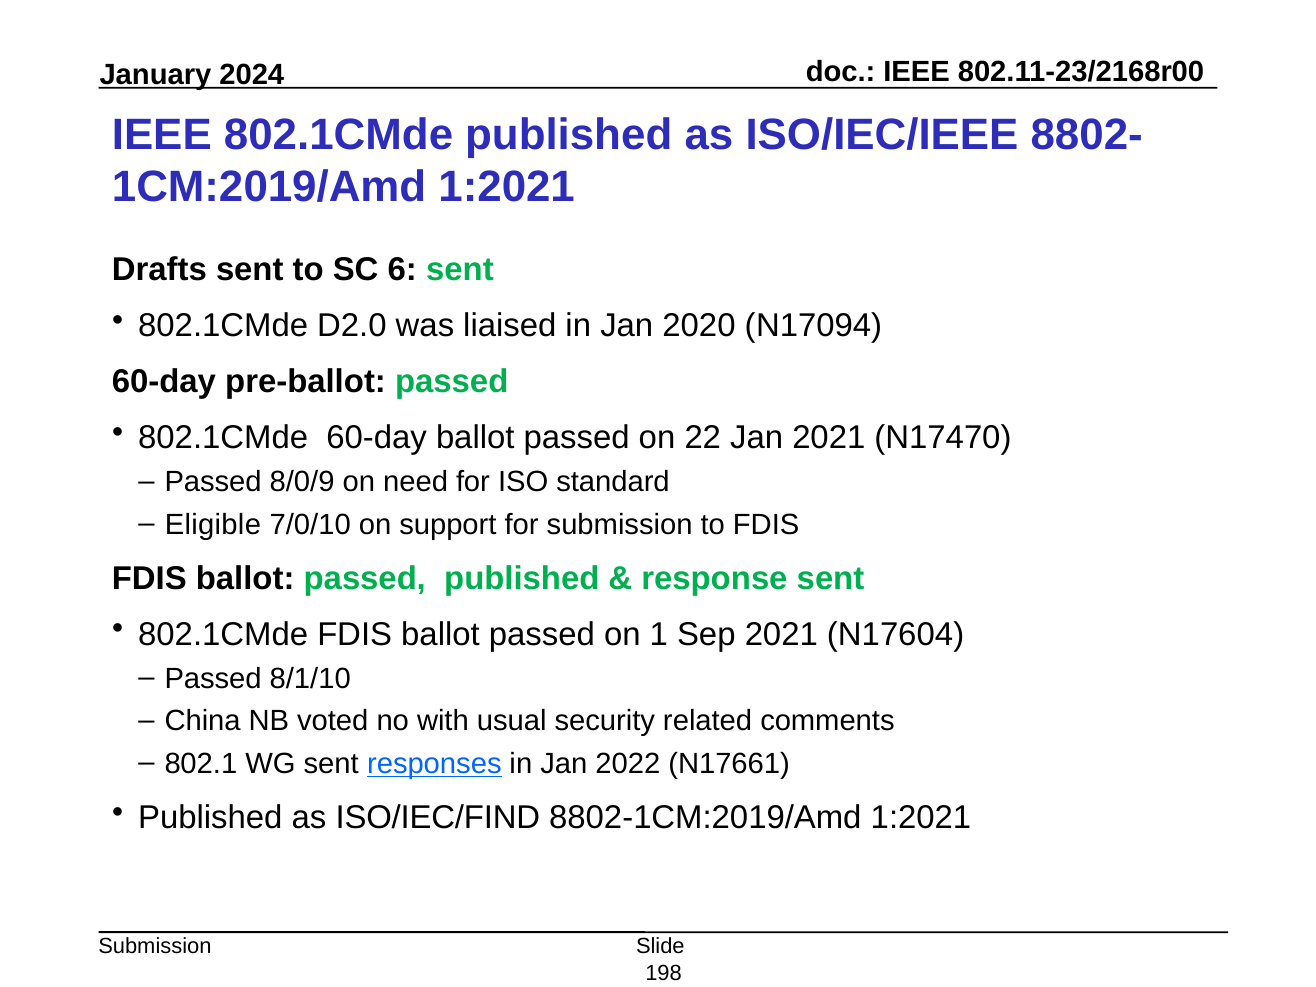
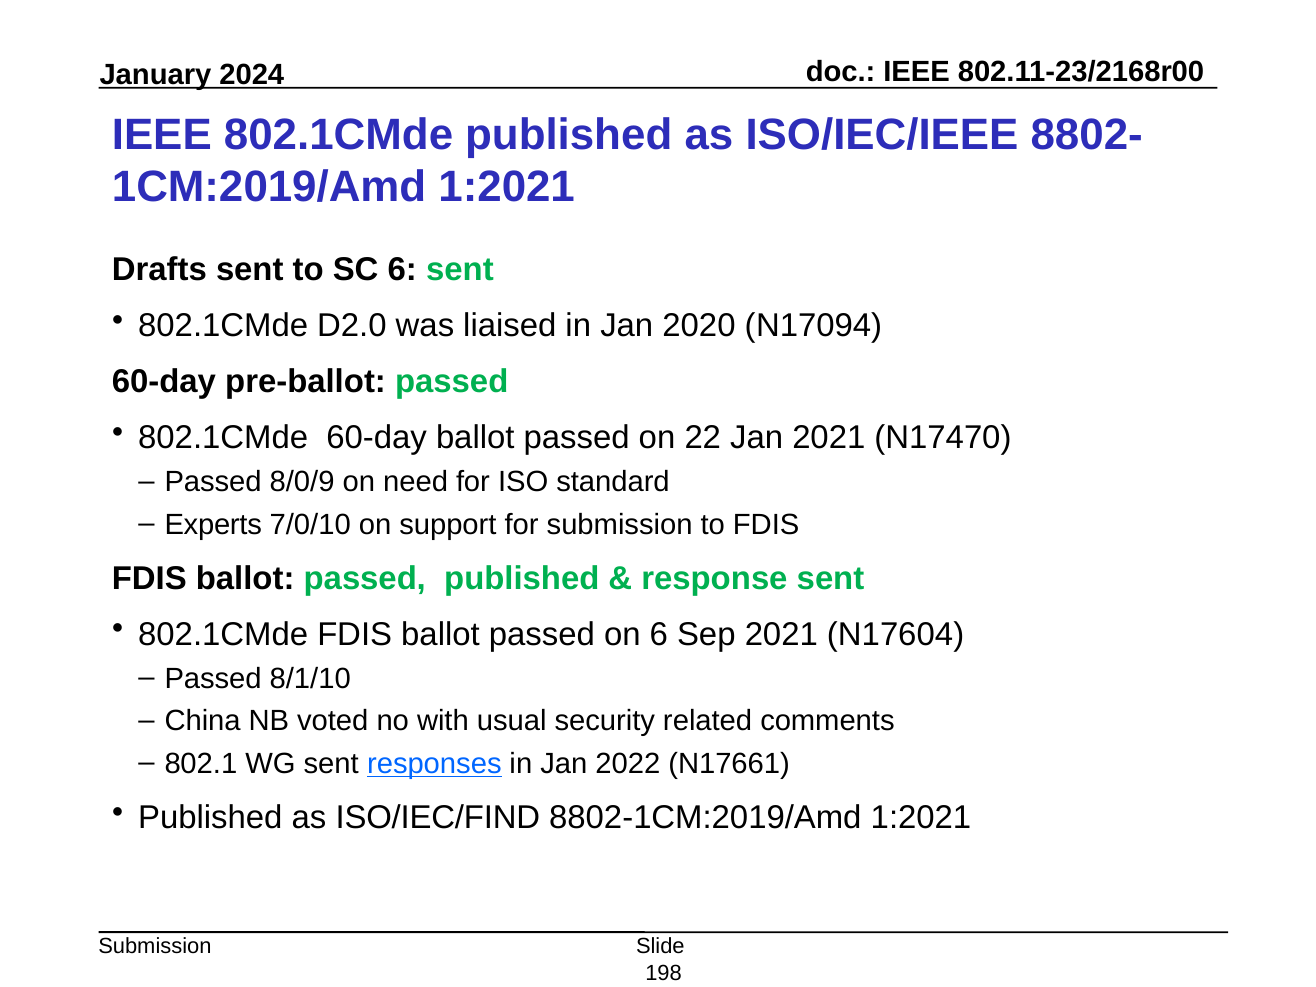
Eligible: Eligible -> Experts (213, 525)
on 1: 1 -> 6 (659, 635)
